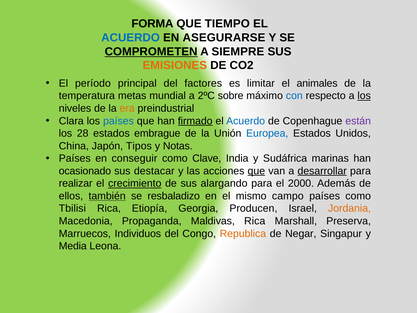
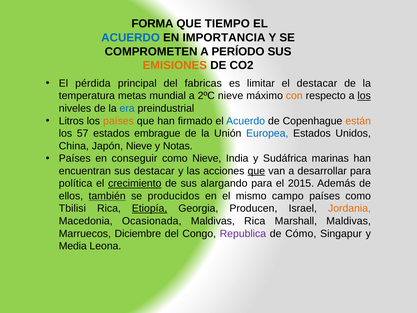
ASEGURARSE: ASEGURARSE -> IMPORTANCIA (224, 38)
COMPROMETEN underline: present -> none (151, 52)
SIEMPRE: SIEMPRE -> PERÍODO (238, 52)
período: período -> pérdida (93, 83)
factores: factores -> fabricas (203, 83)
el animales: animales -> destacar (317, 83)
2ºC sobre: sobre -> nieve (231, 96)
con colour: blue -> orange (294, 96)
era colour: orange -> blue (127, 108)
Clara: Clara -> Litros (71, 121)
países colour: blue -> orange (118, 121)
firmado underline: present -> none (195, 121)
están colour: purple -> orange (358, 121)
28: 28 -> 57 (83, 133)
Japón Tipos: Tipos -> Nieve (139, 146)
como Clave: Clave -> Nieve (207, 158)
ocasionado: ocasionado -> encuentran (85, 171)
desarrollar underline: present -> none (322, 171)
realizar: realizar -> política (76, 183)
2000: 2000 -> 2015 (301, 183)
resbaladizo: resbaladizo -> producidos (174, 196)
Etiopía underline: none -> present (150, 208)
Propaganda: Propaganda -> Ocasionada (152, 221)
Marshall Preserva: Preserva -> Maldivas (349, 221)
Individuos: Individuos -> Diciembre (138, 233)
Republica colour: orange -> purple (243, 233)
Negar: Negar -> Cómo (301, 233)
